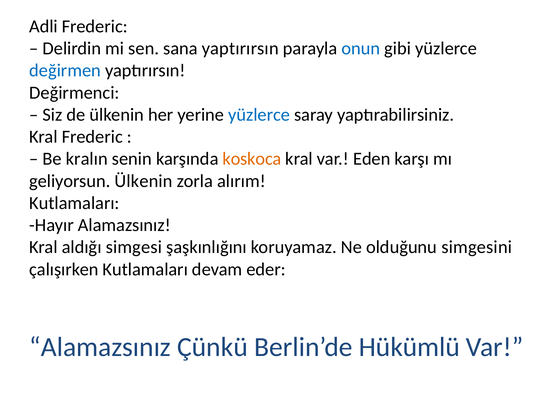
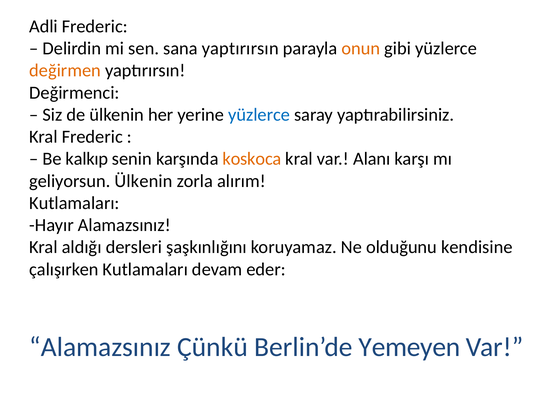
onun colour: blue -> orange (361, 48)
değirmen colour: blue -> orange (65, 71)
kralın: kralın -> kalkıp (87, 159)
Eden: Eden -> Alanı (372, 159)
simgesi: simgesi -> dersleri (134, 247)
simgesini: simgesini -> kendisine (477, 247)
Hükümlü: Hükümlü -> Yemeyen (409, 347)
